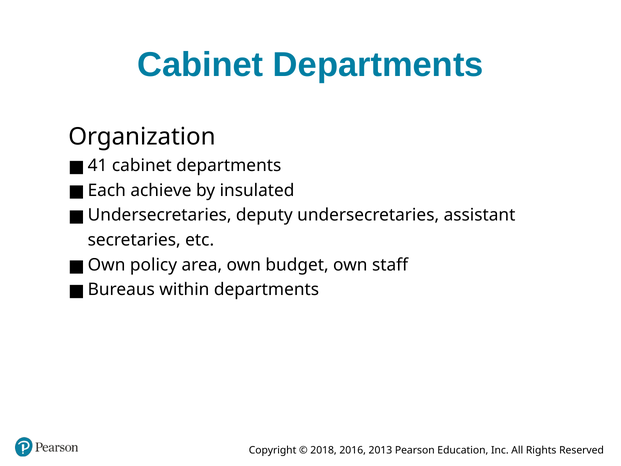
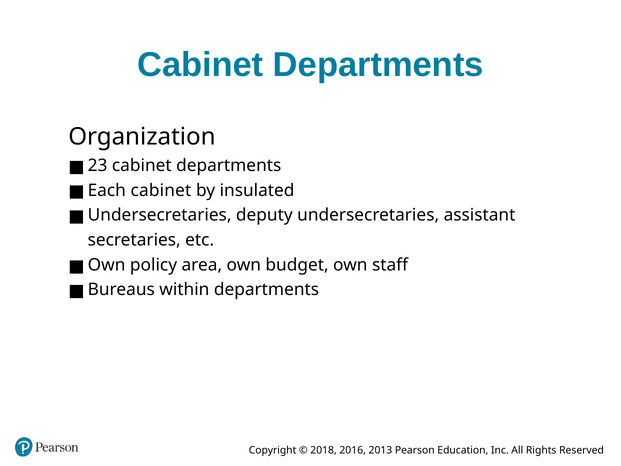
41: 41 -> 23 (98, 165)
Each achieve: achieve -> cabinet (161, 190)
